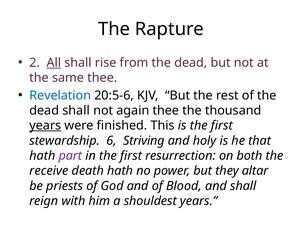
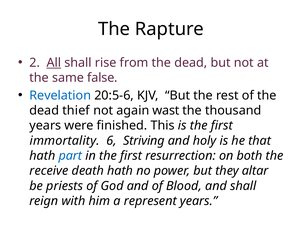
same thee: thee -> false (102, 78)
dead shall: shall -> thief (76, 111)
again thee: thee -> wast (166, 111)
years underline: present -> none (45, 126)
stewardship: stewardship -> immortality (65, 141)
part colour: purple -> blue (70, 156)
shouldest: shouldest -> represent (150, 201)
